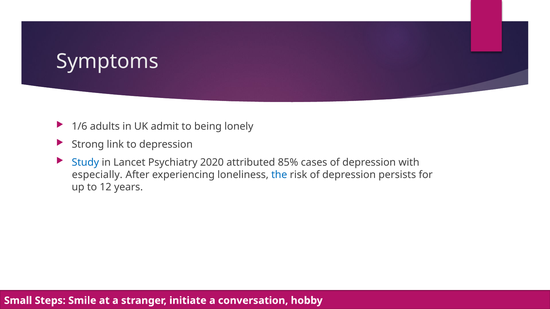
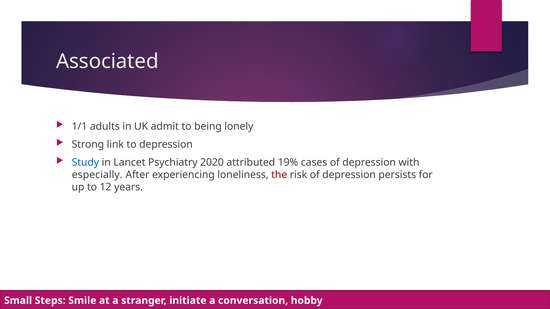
Symptoms: Symptoms -> Associated (107, 61)
1/6: 1/6 -> 1/1 (79, 126)
85%: 85% -> 19% (288, 163)
the colour: blue -> red (279, 175)
